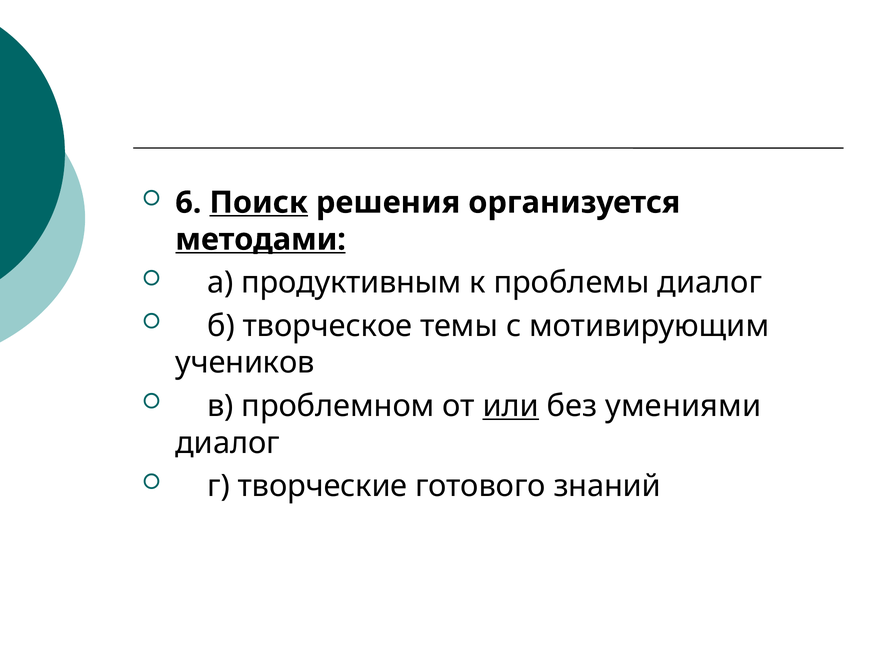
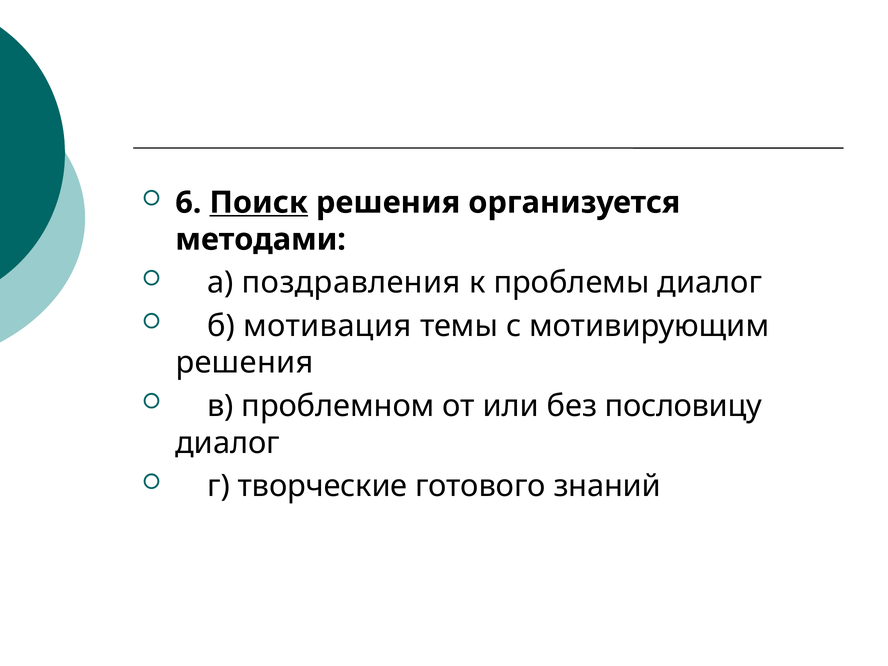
методами underline: present -> none (261, 240)
продуктивным: продуктивным -> поздравления (351, 283)
творческое: творческое -> мотивация (327, 326)
учеников: учеников -> решения (245, 363)
или underline: present -> none (511, 406)
умениями: умениями -> пословицу (683, 406)
